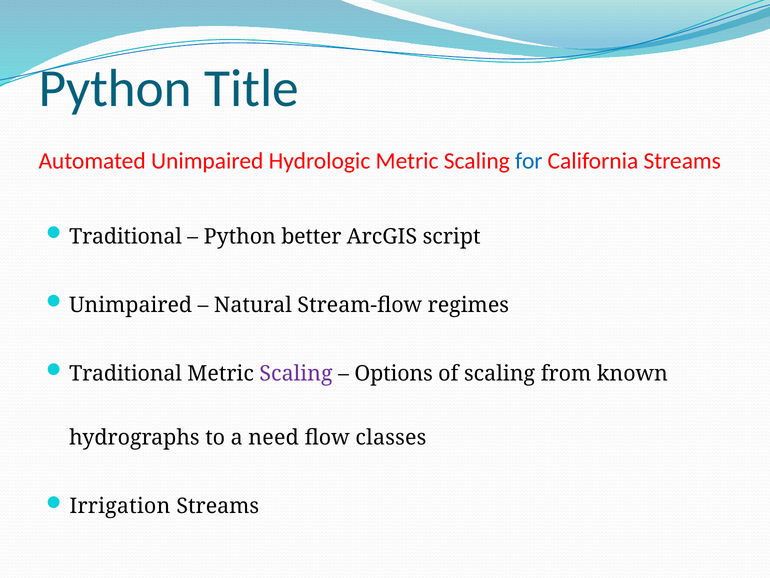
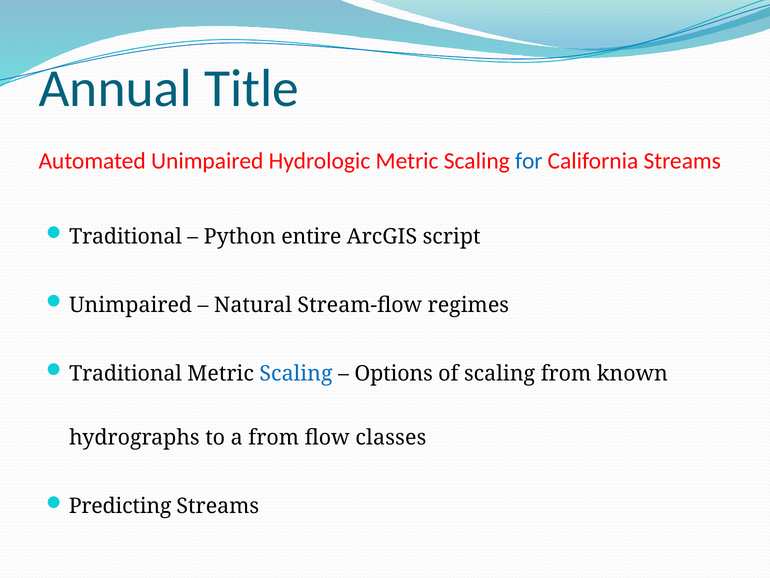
Python: Python -> Annual (115, 88)
better: better -> entire (311, 236)
Scaling colour: purple -> blue (296, 373)
a need: need -> from (274, 437)
Irrigation: Irrigation -> Predicting (120, 506)
